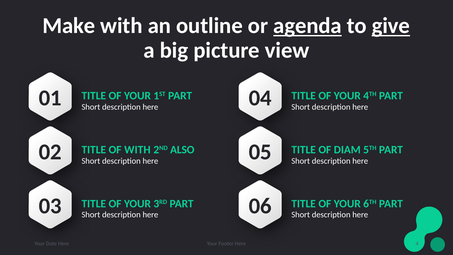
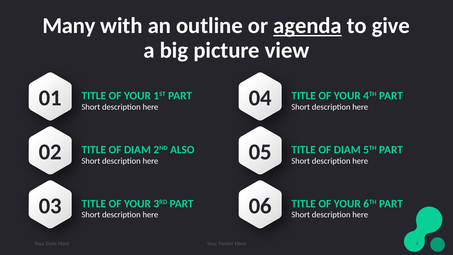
Make: Make -> Many (69, 26)
give underline: present -> none (391, 26)
WITH: WITH -> DIAM (137, 150)
